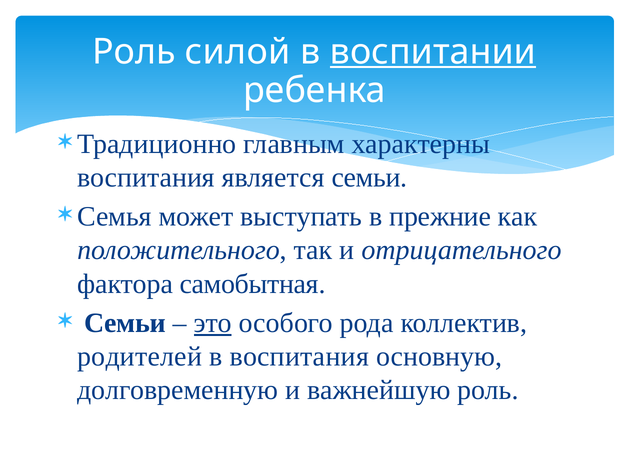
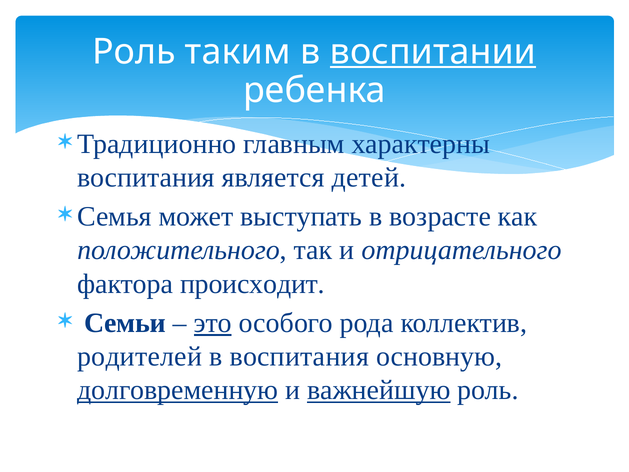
силой: силой -> таким (238, 52)
является семьи: семьи -> детей (369, 177)
прежние: прежние -> возрасте (440, 217)
самобытная: самобытная -> происходит (252, 284)
долговременную underline: none -> present (178, 390)
важнейшую underline: none -> present (379, 390)
